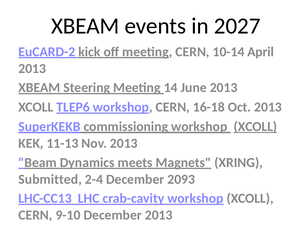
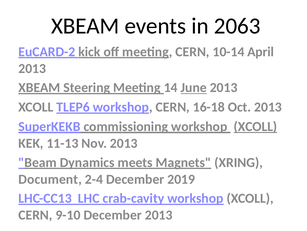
2027: 2027 -> 2063 (237, 26)
June underline: none -> present (194, 87)
Submitted: Submitted -> Document (50, 179)
2093: 2093 -> 2019 (181, 179)
